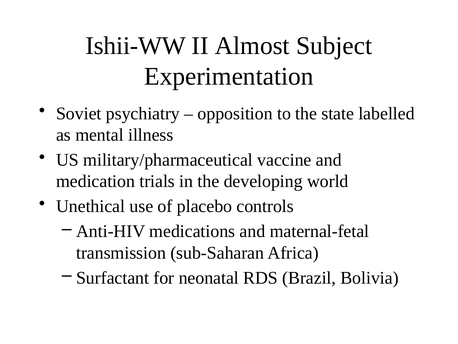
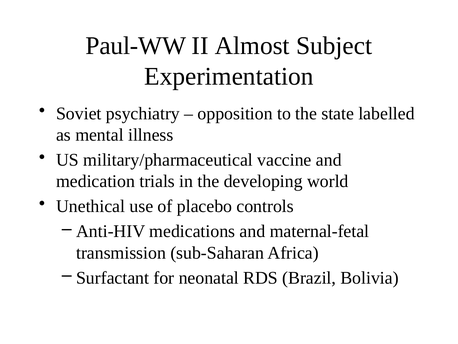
Ishii-WW: Ishii-WW -> Paul-WW (136, 46)
